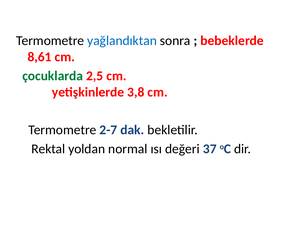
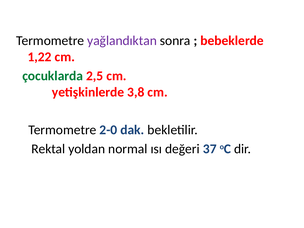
yağlandıktan colour: blue -> purple (122, 41)
8,61: 8,61 -> 1,22 (40, 57)
2-7: 2-7 -> 2-0 (108, 130)
